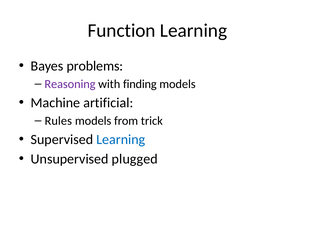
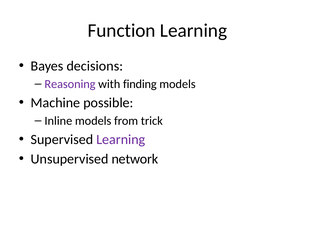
problems: problems -> decisions (95, 66)
artificial: artificial -> possible (108, 103)
Rules: Rules -> Inline (58, 121)
Learning colour: blue -> purple (121, 140)
plugged: plugged -> network (135, 159)
